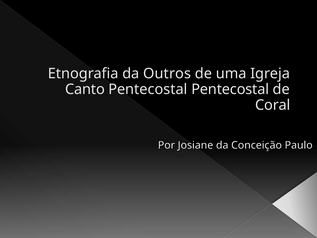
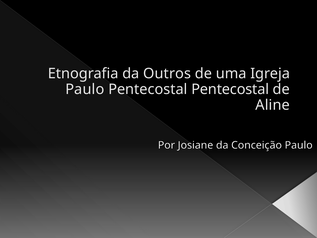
Canto: Canto -> Paulo (85, 89)
Coral: Coral -> Aline (273, 105)
